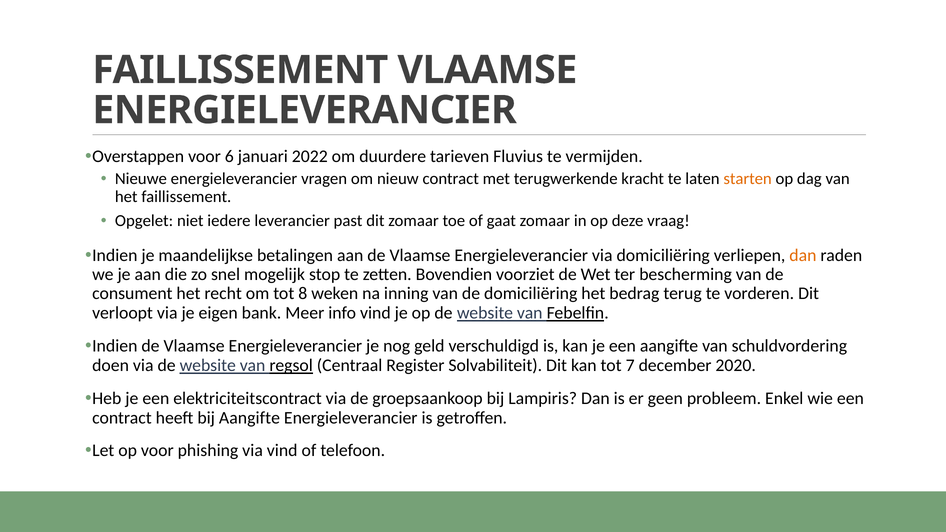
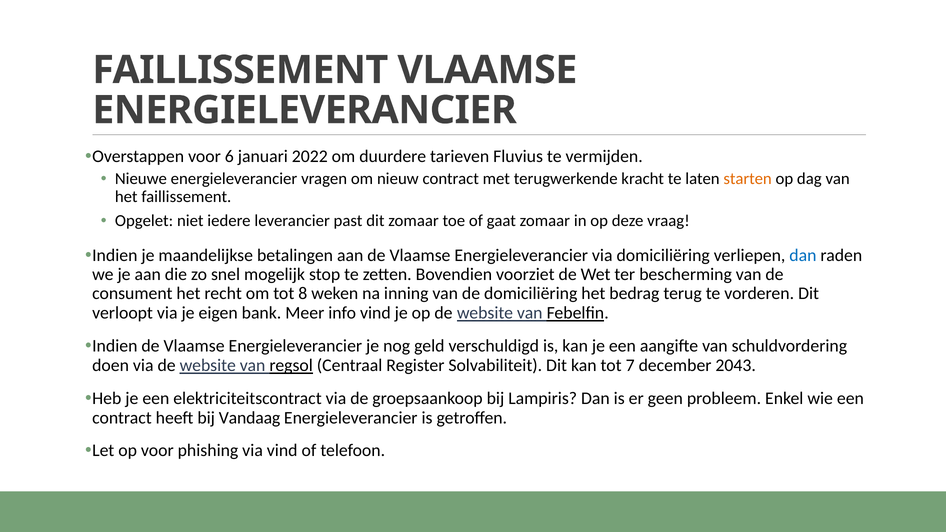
dan colour: orange -> blue (803, 255)
2020: 2020 -> 2043 (736, 366)
bij Aangifte: Aangifte -> Vandaag (250, 418)
